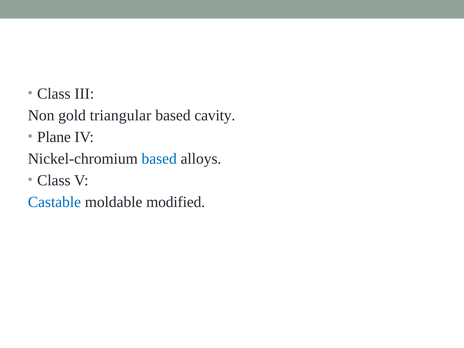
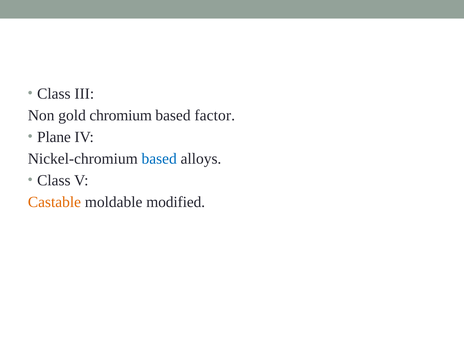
triangular: triangular -> chromium (121, 116)
cavity: cavity -> factor (215, 116)
Castable colour: blue -> orange (54, 202)
